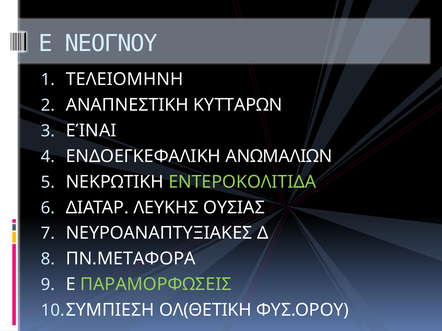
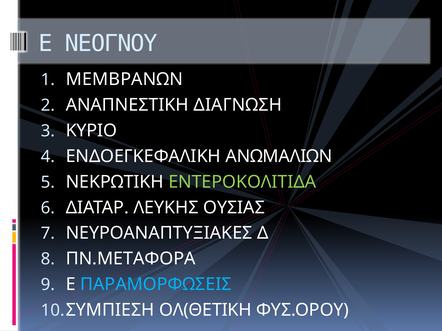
ΤΕΛΕΙΟΜΗΝΗ: ΤΕΛΕΙΟΜΗΝΗ -> ΜΕΜΒΡΑΝΩΝ (124, 79)
ΚΥΤΤΑΡΩΝ: ΚΥΤΤΑΡΩΝ -> ΔΙΑΓΝΩΣΗ (238, 105)
ΕΊΝΑΙ: ΕΊΝΑΙ -> ΚΥΡΙΟ (91, 131)
ΠΑΡΑΜΟΡΦΩΣΕΙΣ colour: light green -> light blue (156, 285)
